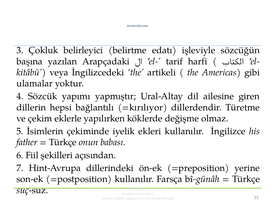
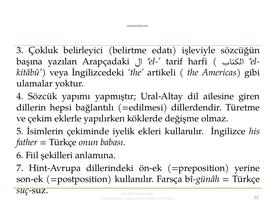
=kırılıyor: =kırılıyor -> =edilmesi (143, 107)
açısından: açısından -> anlamına (95, 155)
